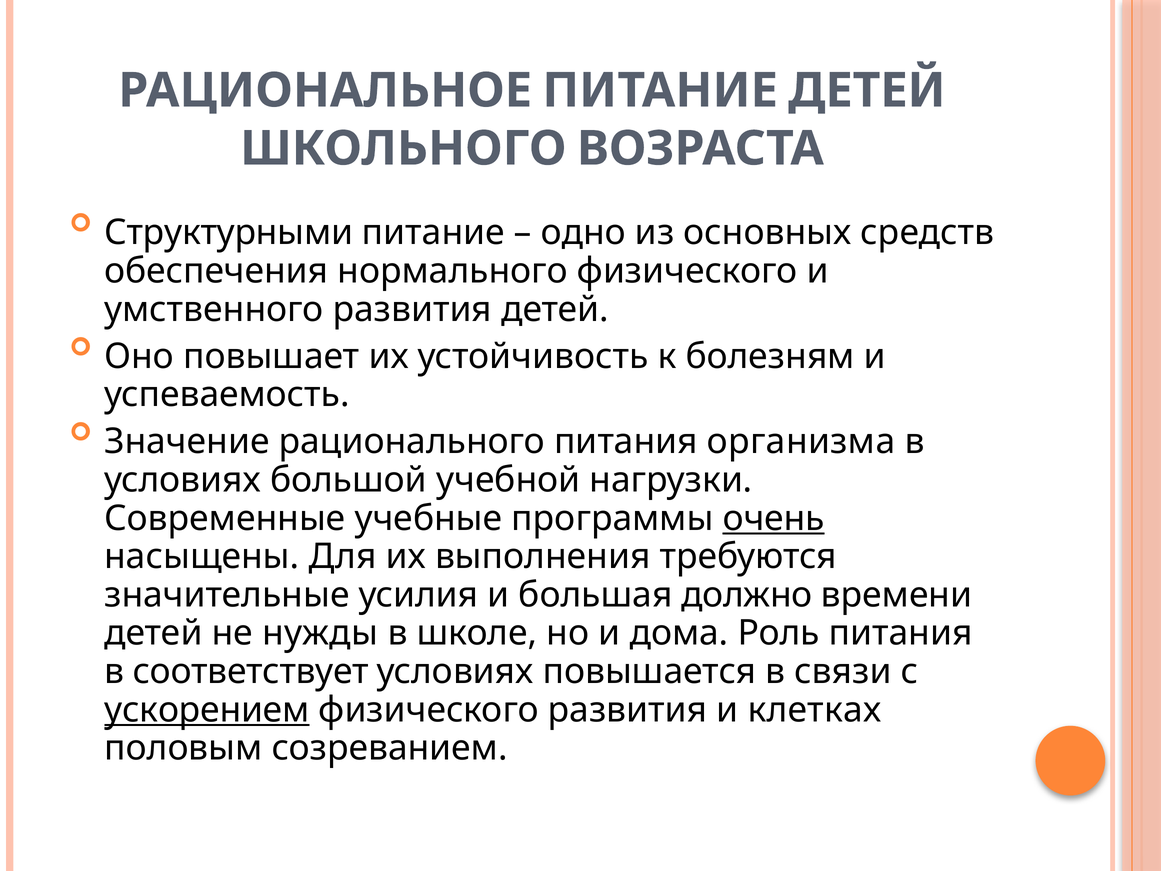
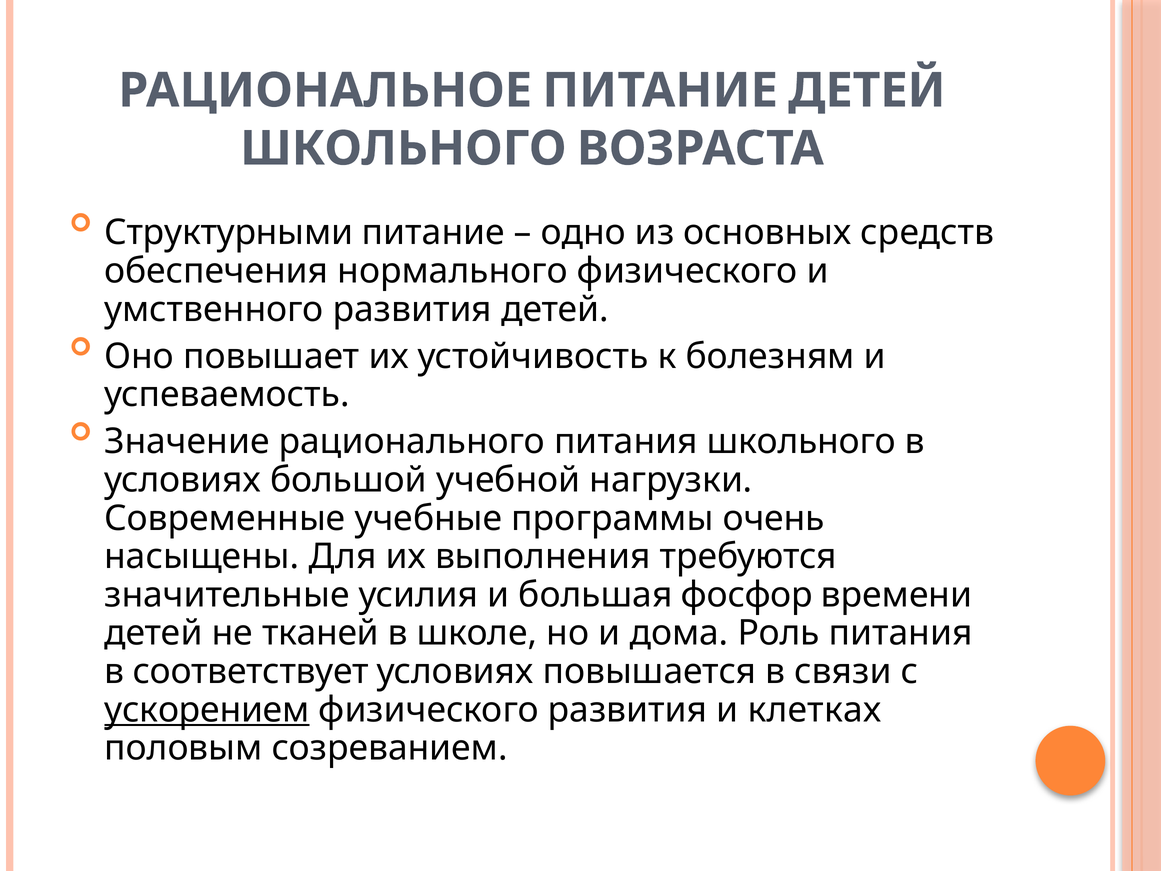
питания организма: организма -> школьного (801, 442)
очень underline: present -> none (774, 518)
должно: должно -> фосфор (747, 595)
нужды: нужды -> тканей (320, 633)
